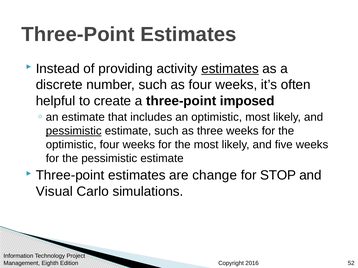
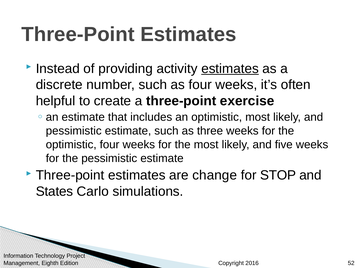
imposed: imposed -> exercise (247, 101)
pessimistic underline: present -> none (74, 131)
Visual: Visual -> States (54, 192)
